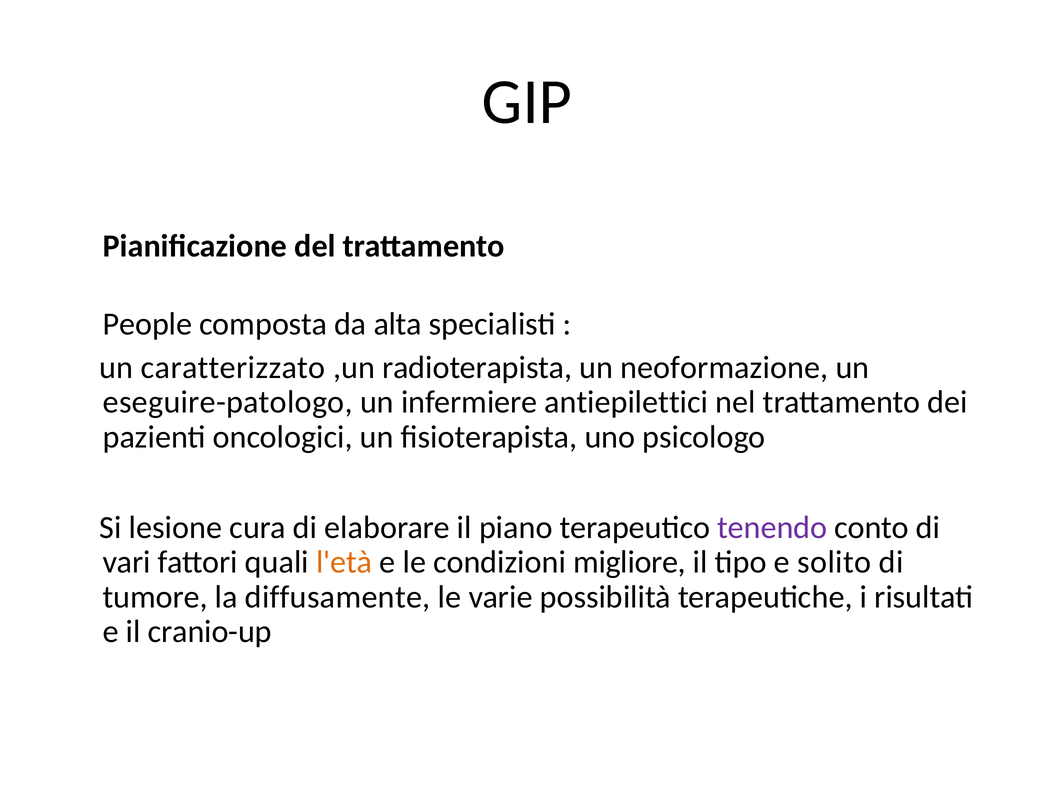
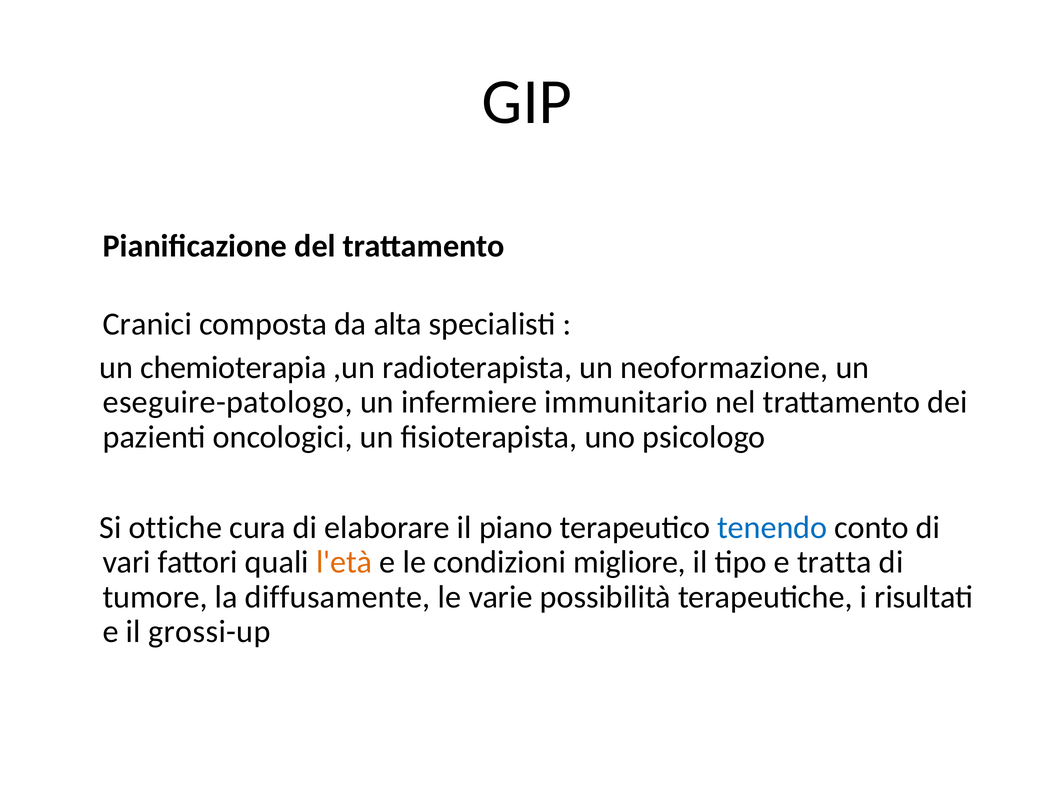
People: People -> Cranici (147, 324)
caratterizzato: caratterizzato -> chemioterapia (233, 367)
antiepilettici: antiepilettici -> immunitario (626, 402)
lesione: lesione -> ottiche (175, 527)
tenendo colour: purple -> blue (772, 527)
solito: solito -> tratta (834, 562)
cranio-up: cranio-up -> grossi-up (210, 631)
